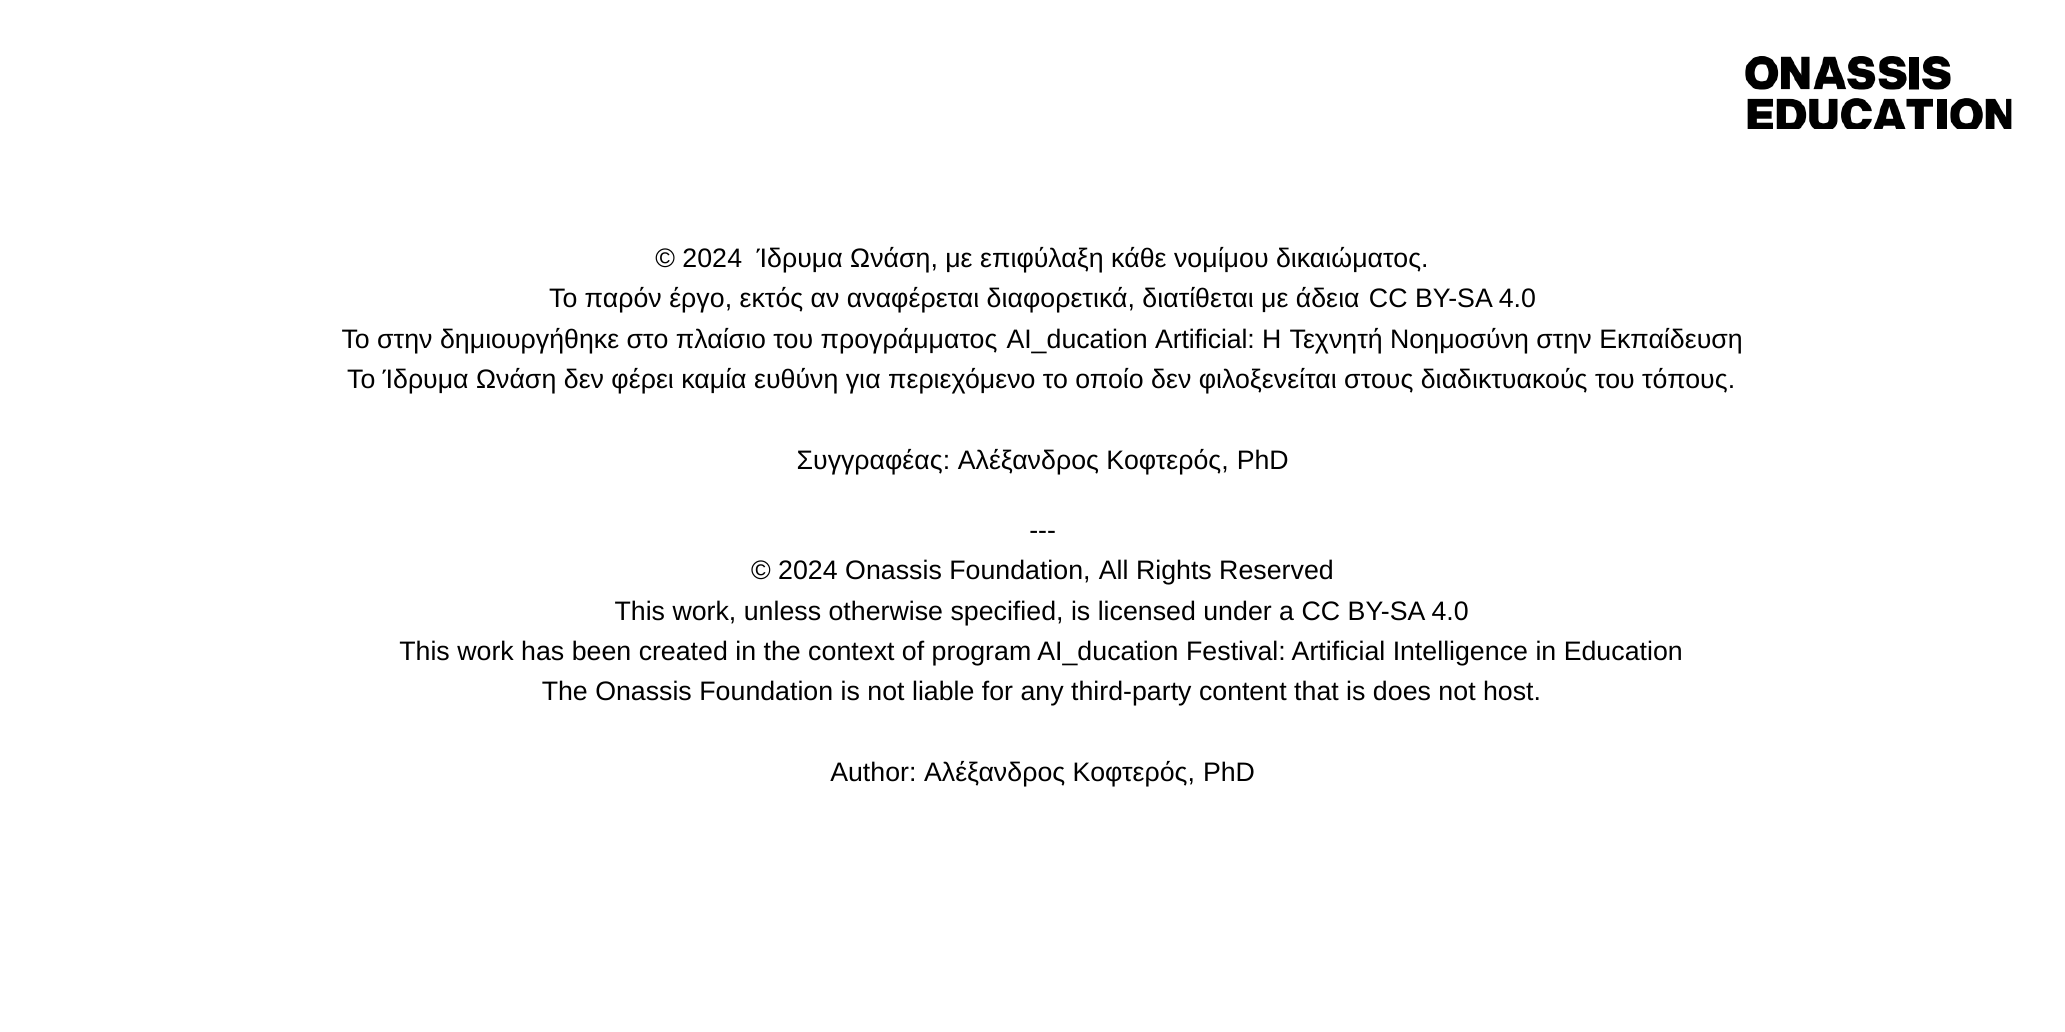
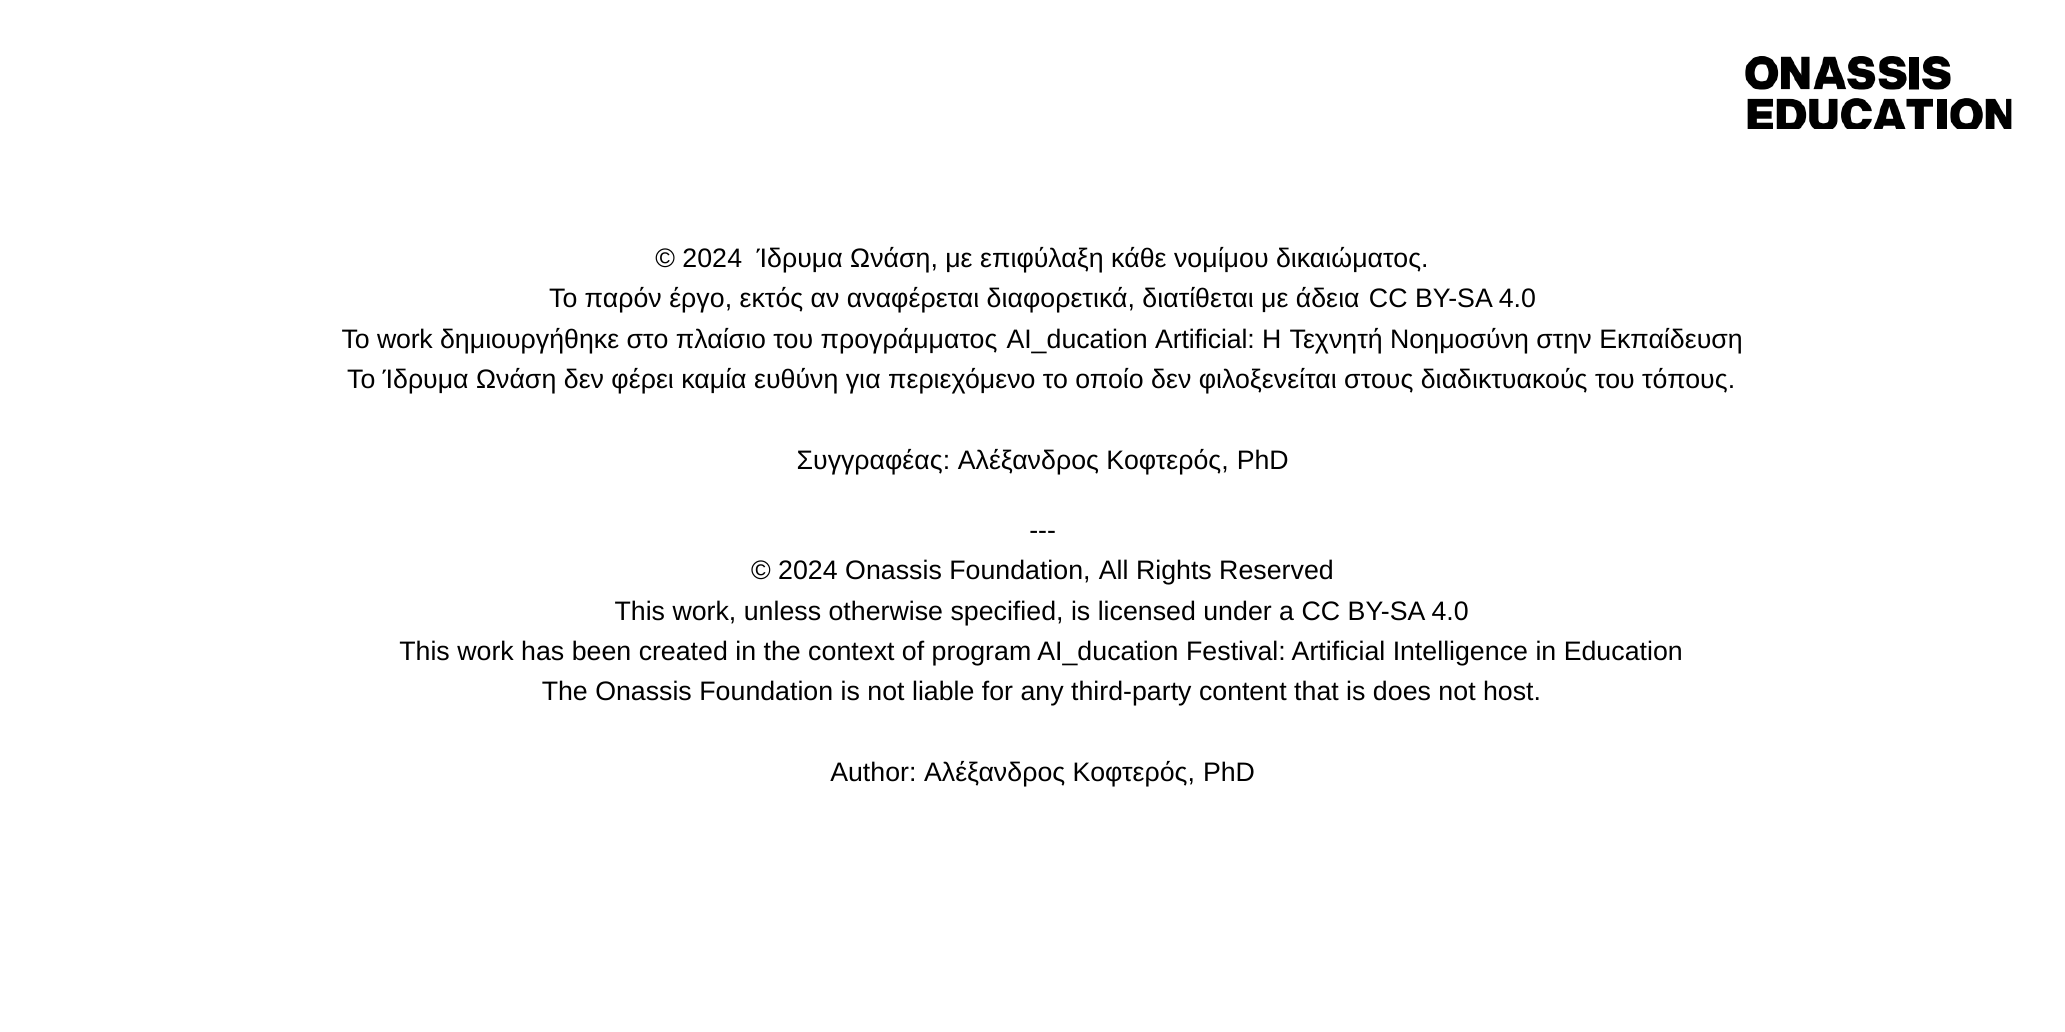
Το στην: στην -> work (405, 340)
